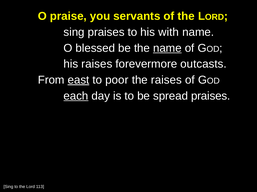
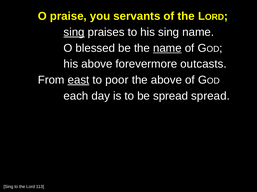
sing underline: none -> present (74, 32)
his with: with -> sing (169, 32)
his raises: raises -> above (97, 64)
the raises: raises -> above (166, 80)
each underline: present -> none (76, 96)
spread praises: praises -> spread (211, 96)
